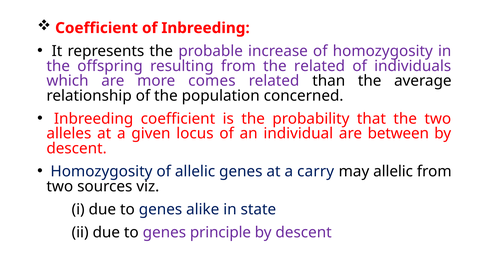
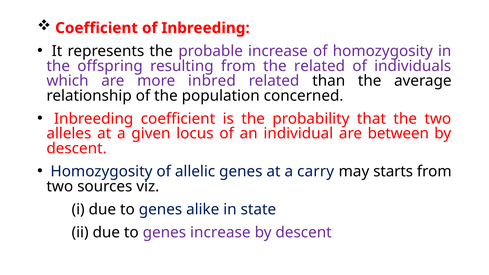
comes: comes -> inbred (212, 81)
may allelic: allelic -> starts (393, 172)
genes principle: principle -> increase (220, 233)
